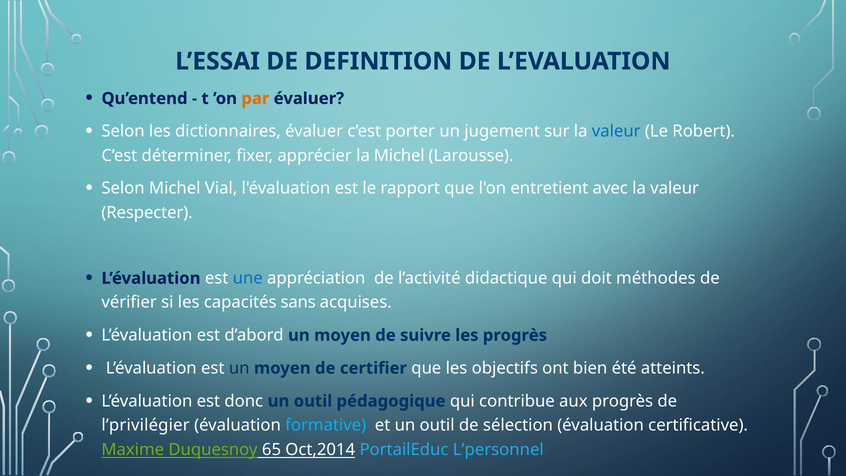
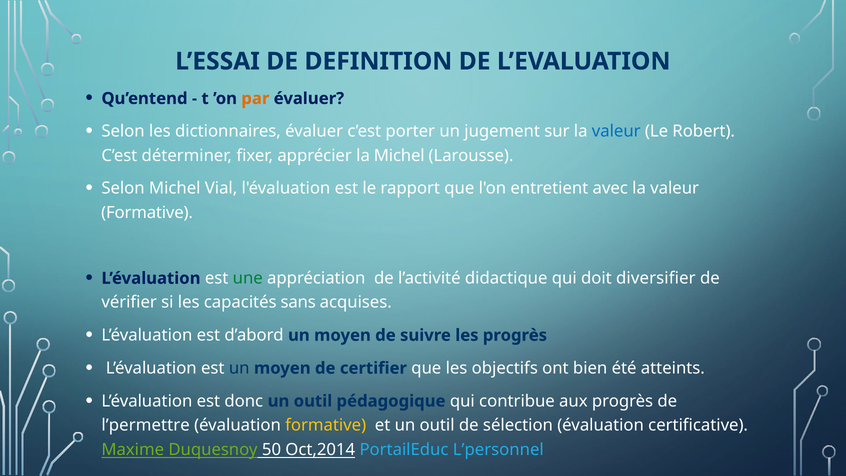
Respecter: Respecter -> Formative (147, 212)
une colour: blue -> green (248, 278)
méthodes: méthodes -> diversifier (656, 278)
l’privilégier: l’privilégier -> l’permettre (146, 425)
formative colour: light blue -> yellow (326, 425)
65: 65 -> 50 (272, 450)
